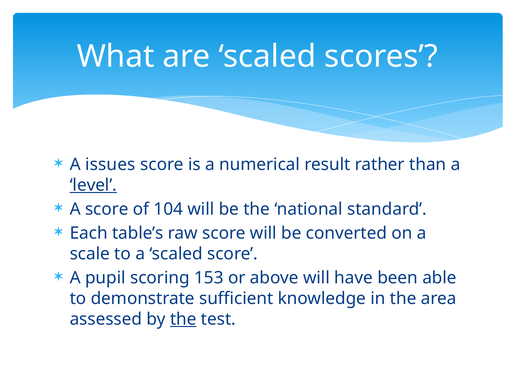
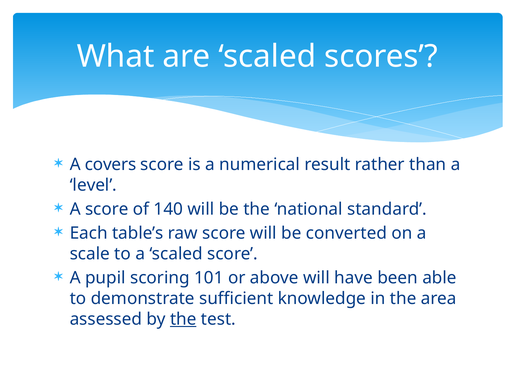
issues: issues -> covers (111, 165)
level underline: present -> none (93, 185)
104: 104 -> 140 (168, 209)
153: 153 -> 101 (209, 278)
